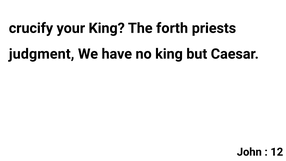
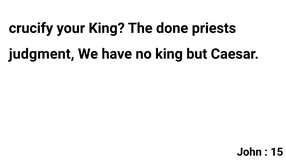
forth: forth -> done (172, 28)
12: 12 -> 15 (277, 152)
